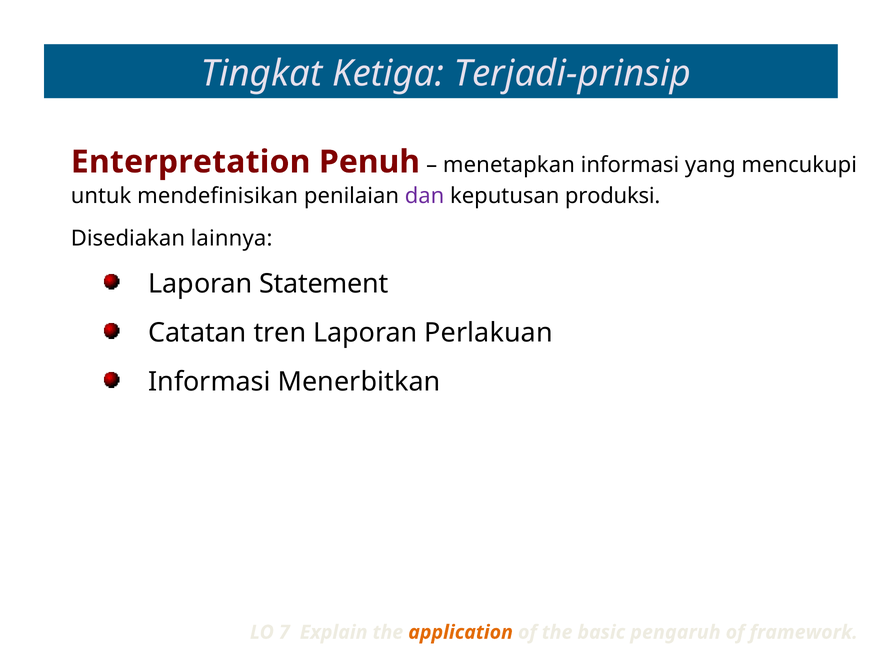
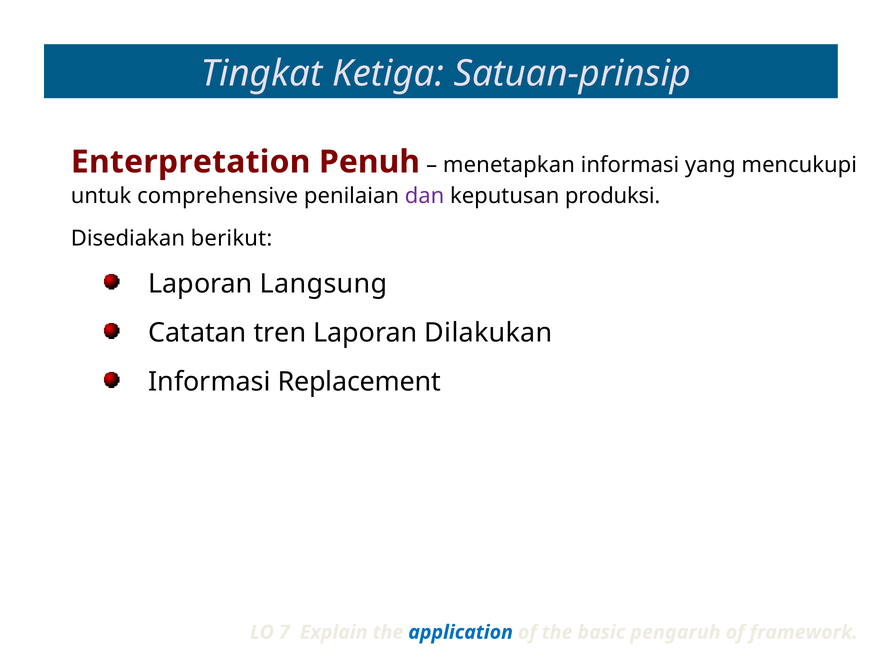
Terjadi-prinsip: Terjadi-prinsip -> Satuan-prinsip (572, 74)
mendefinisikan: mendefinisikan -> comprehensive (218, 196)
lainnya: lainnya -> berikut (232, 238)
Statement: Statement -> Langsung (324, 284)
Perlakuan: Perlakuan -> Dilakukan (488, 333)
Menerbitkan: Menerbitkan -> Replacement (359, 382)
application colour: orange -> blue (461, 632)
